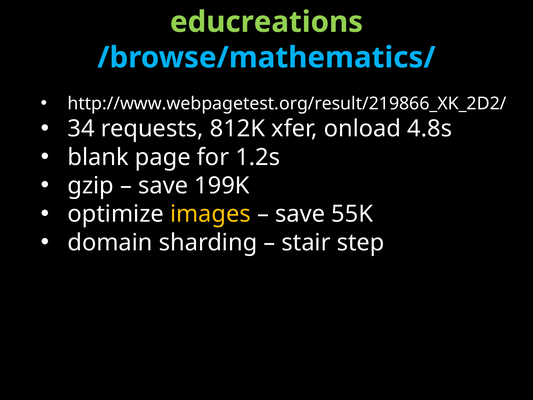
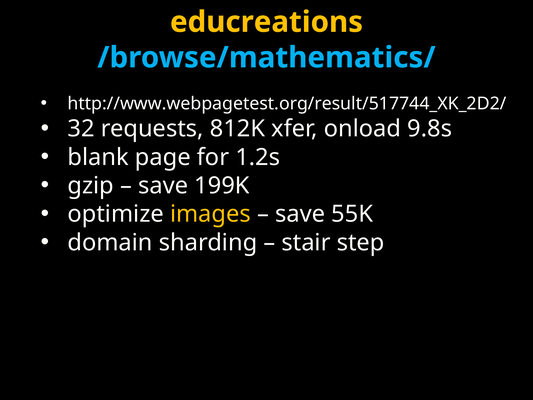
educreations colour: light green -> yellow (266, 22)
http://www.webpagetest.org/result/219866_XK_2D2/: http://www.webpagetest.org/result/219866_XK_2D2/ -> http://www.webpagetest.org/result/517744_XK_2D2/ (287, 103)
34: 34 -> 32 (81, 129)
4.8s: 4.8s -> 9.8s (430, 129)
